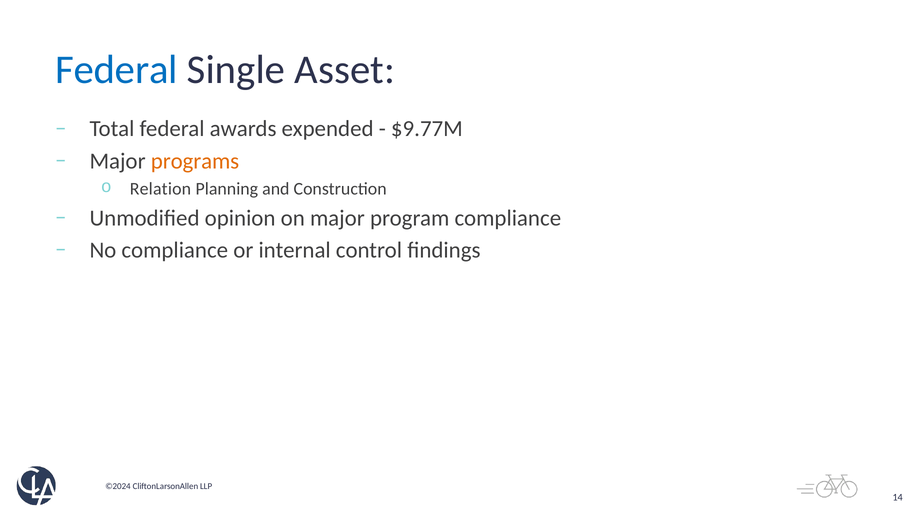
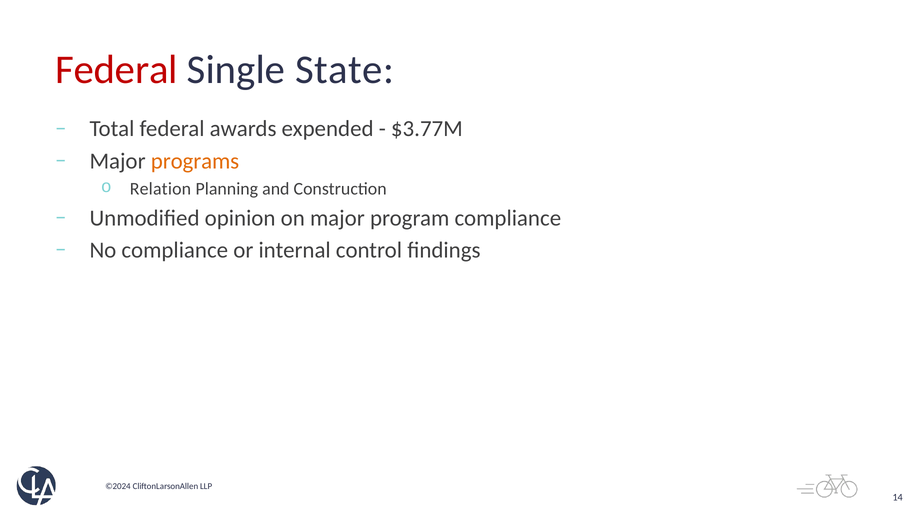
Federal colour: blue -> red (116, 70)
Asset: Asset -> State (345, 70)
$9.77M: $9.77M -> $3.77M (427, 129)
